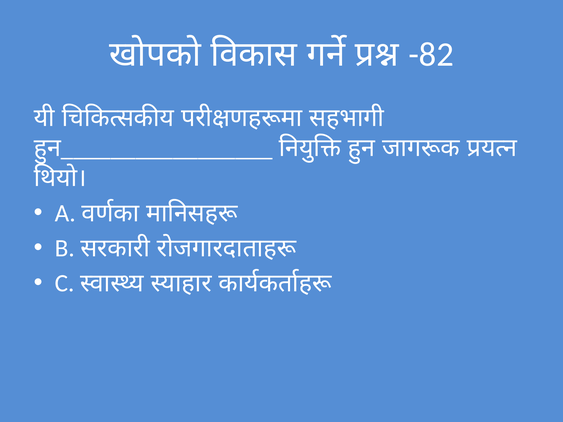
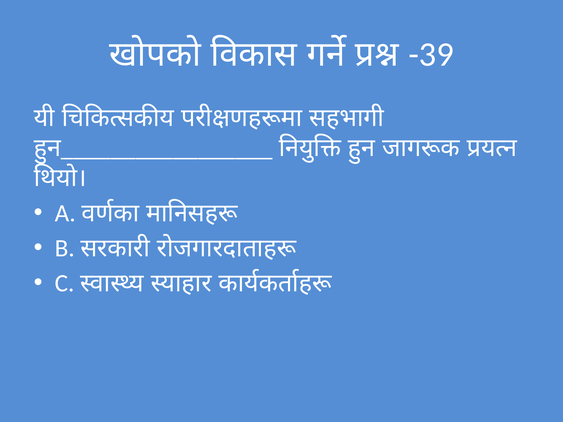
-82: -82 -> -39 (431, 55)
